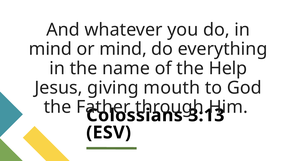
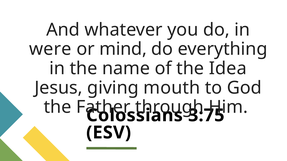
mind: mind -> were (50, 49)
Help: Help -> Idea (228, 69)
3:13: 3:13 -> 3:75 (206, 116)
